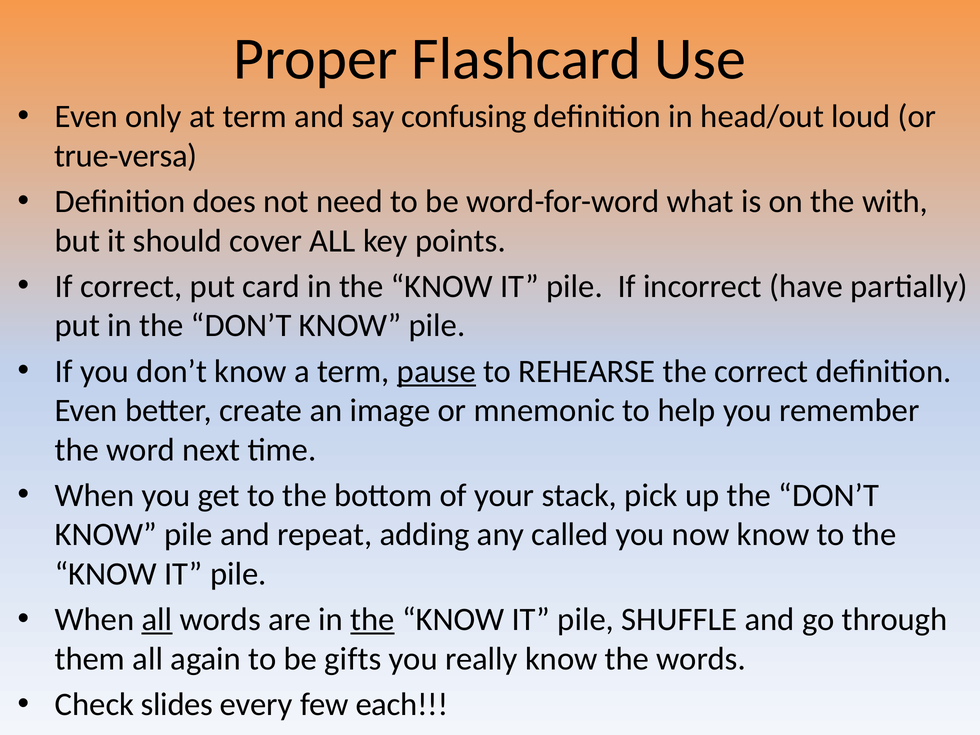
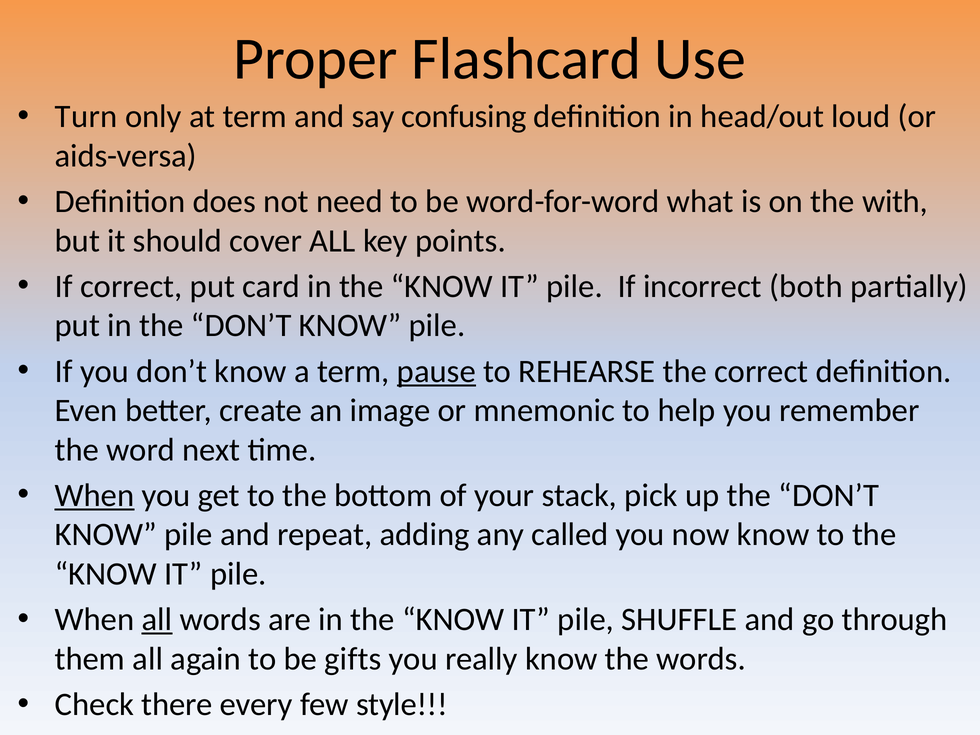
Even: Even -> Turn (86, 117)
true-versa: true-versa -> aids-versa (126, 156)
have: have -> both (806, 286)
When underline: none -> present (95, 495)
the underline: present -> none (373, 620)
slides: slides -> there (177, 705)
each: each -> style (402, 705)
